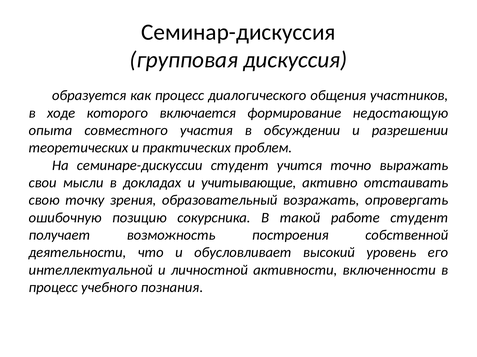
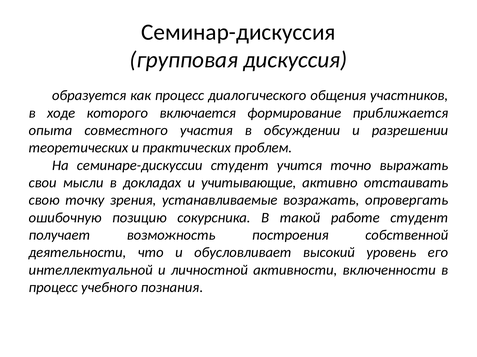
недостающую: недостающую -> приближается (400, 113)
образовательный: образовательный -> устанавливаемые (220, 201)
